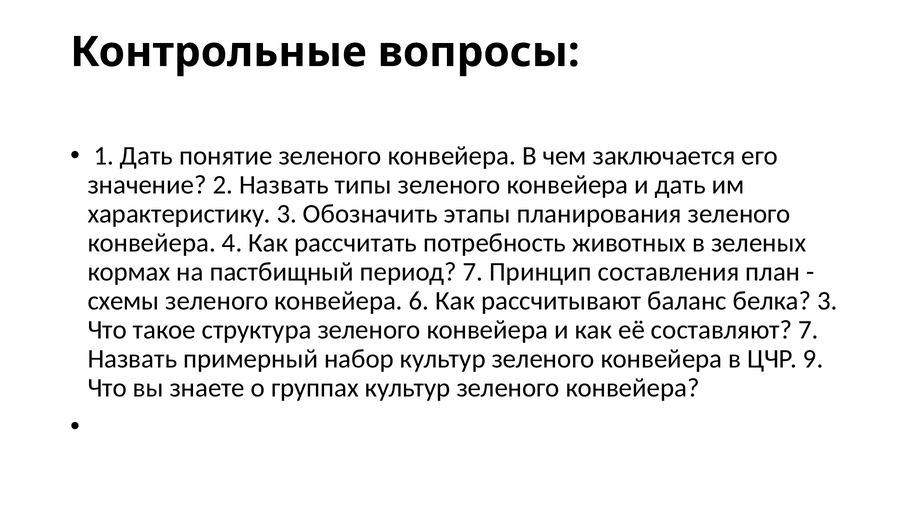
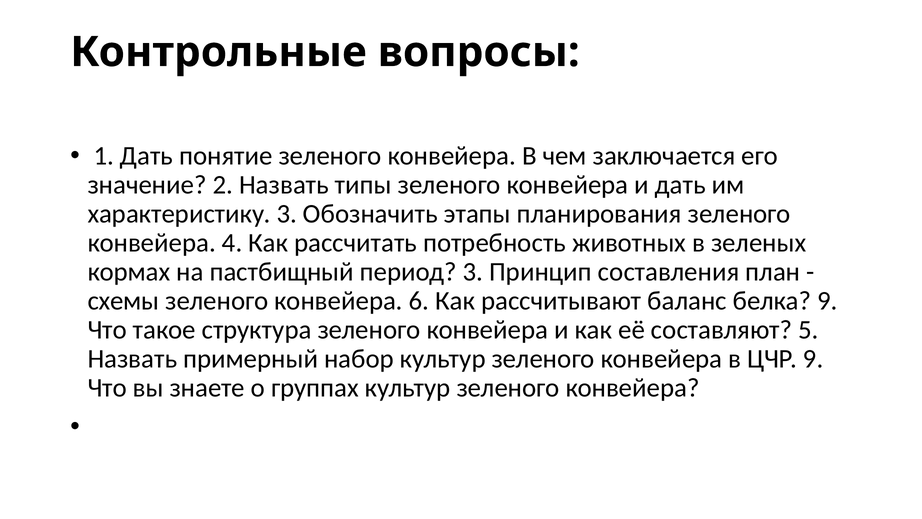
период 7: 7 -> 3 (473, 272)
белка 3: 3 -> 9 (827, 301)
составляют 7: 7 -> 5 (808, 330)
